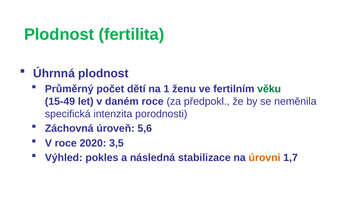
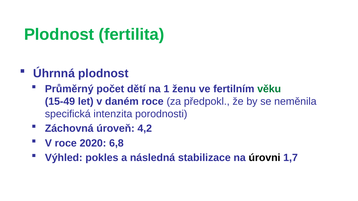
5,6: 5,6 -> 4,2 (145, 129)
3,5: 3,5 -> 6,8 (116, 143)
úrovni colour: orange -> black (265, 158)
